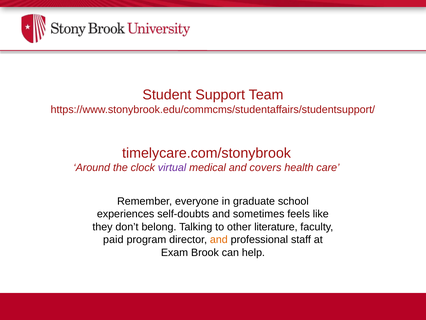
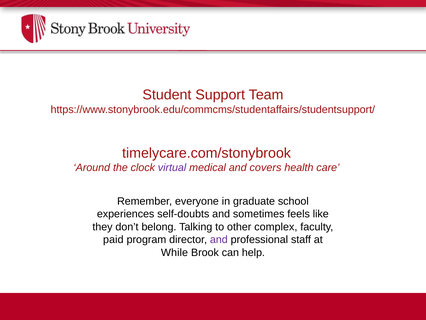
literature: literature -> complex (276, 227)
and colour: orange -> purple (219, 239)
Exam: Exam -> While (174, 252)
